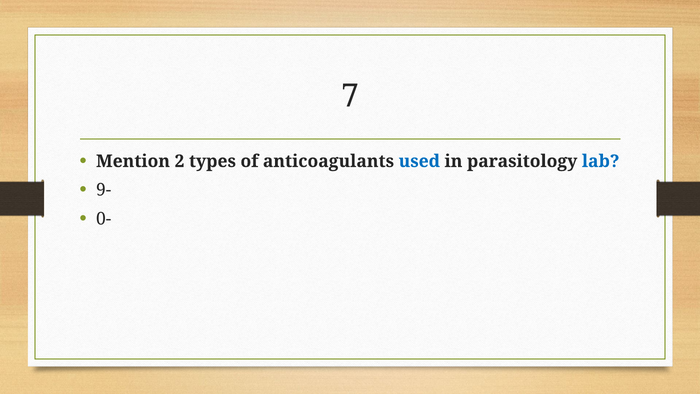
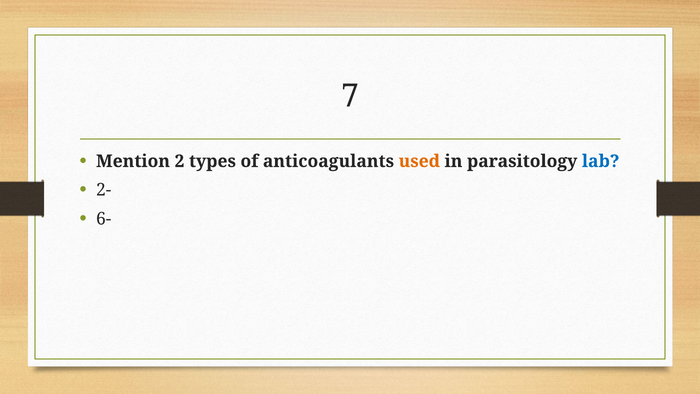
used colour: blue -> orange (419, 161)
9-: 9- -> 2- (104, 190)
0-: 0- -> 6- (104, 219)
